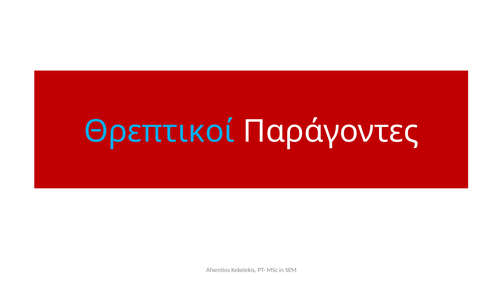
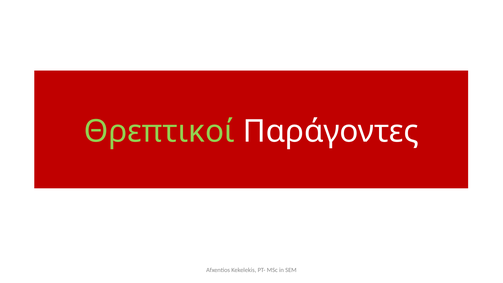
Θρεπτικοί colour: light blue -> light green (159, 131)
